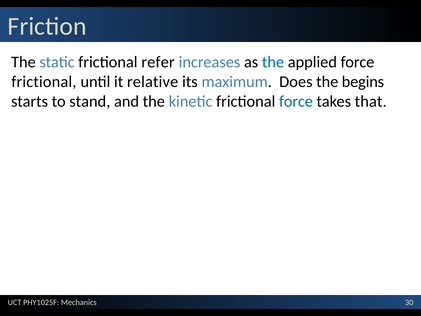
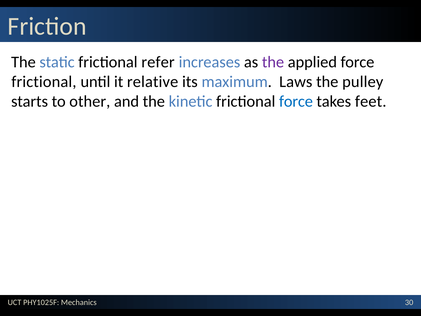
the colour: blue -> purple (273, 62)
Does: Does -> Laws (296, 82)
begins: begins -> pulley (363, 82)
stand: stand -> other (90, 101)
that: that -> feet (371, 101)
